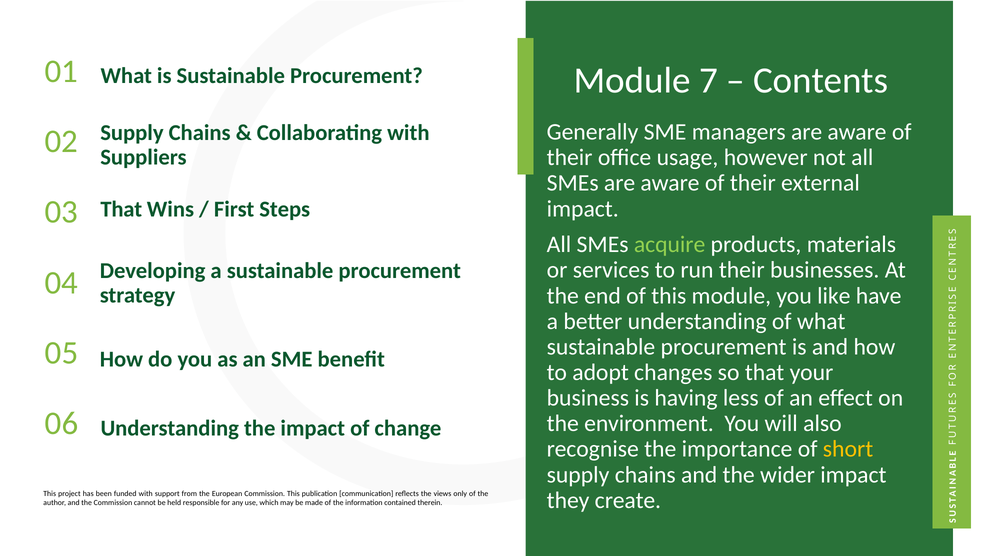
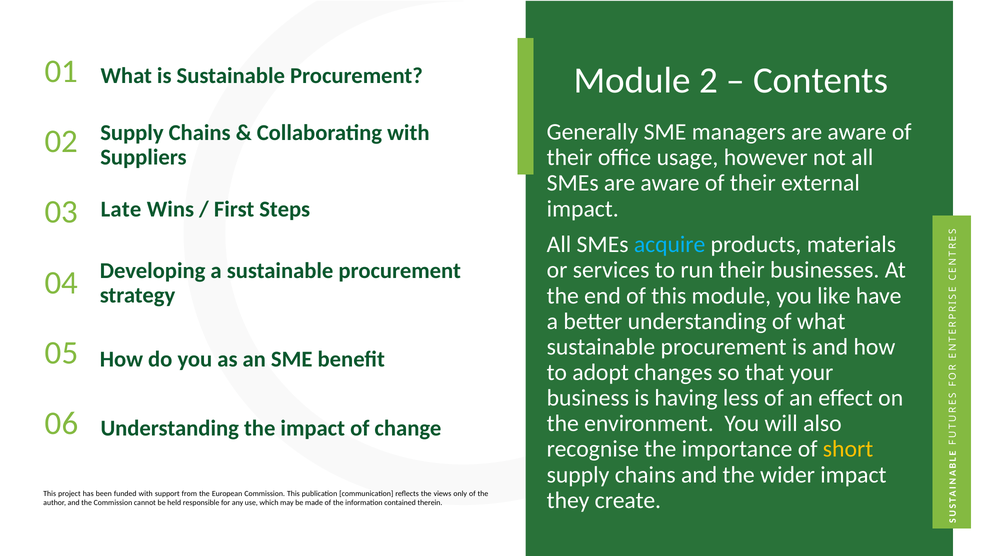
7: 7 -> 2 (709, 81)
03 That: That -> Late (121, 209)
acquire colour: light green -> light blue (670, 245)
